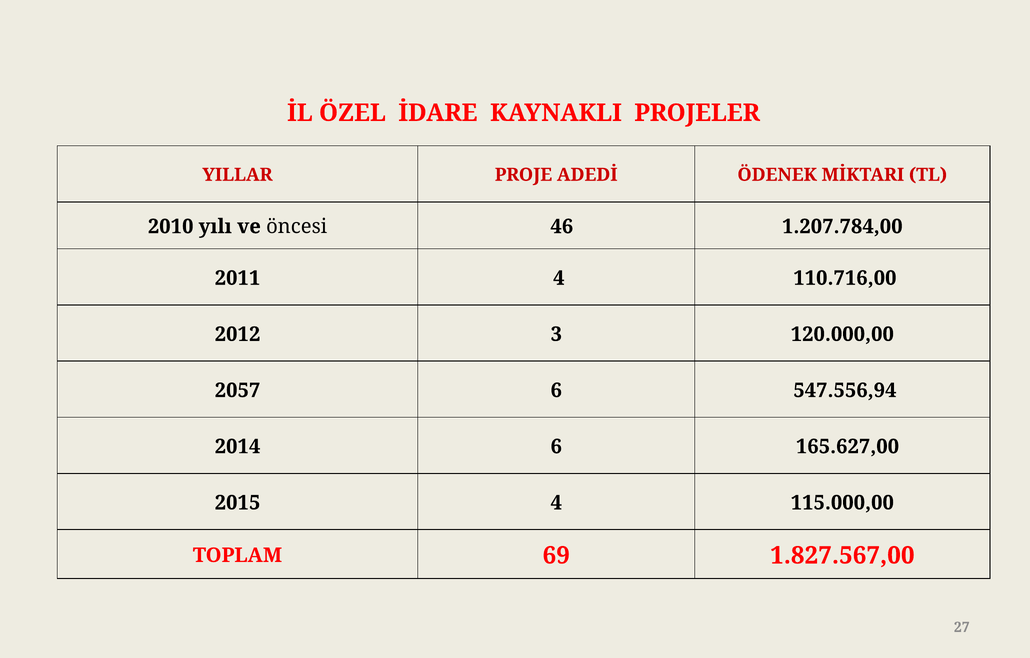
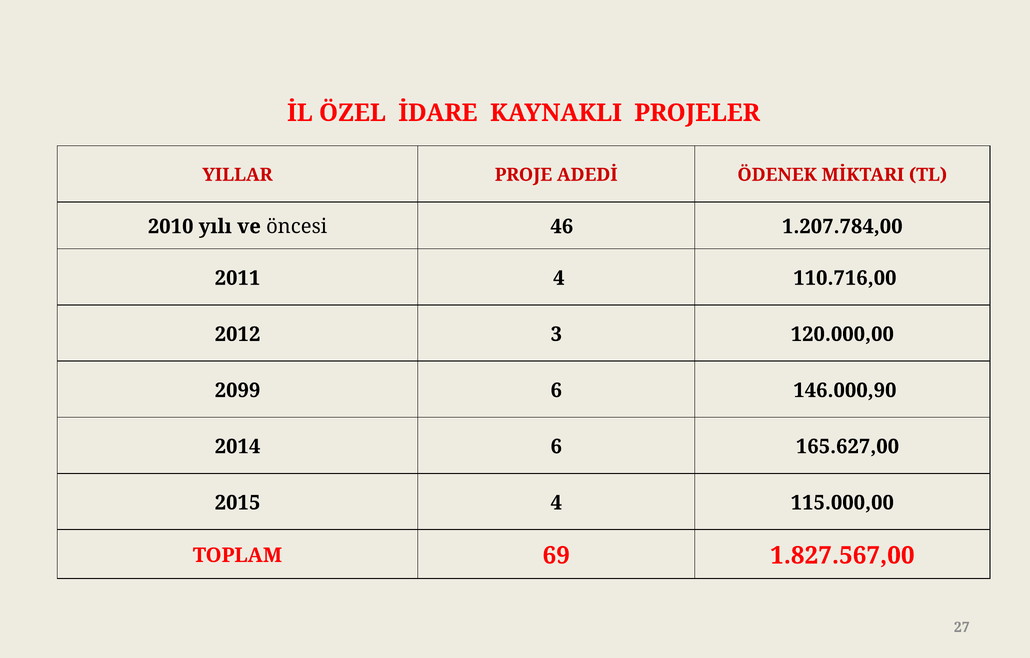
2057: 2057 -> 2099 (238, 390)
547.556,94: 547.556,94 -> 146.000,90 (845, 390)
